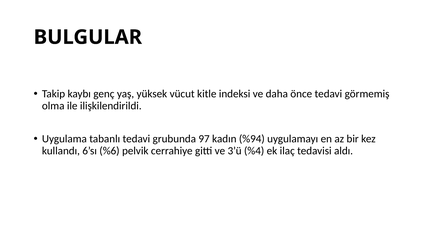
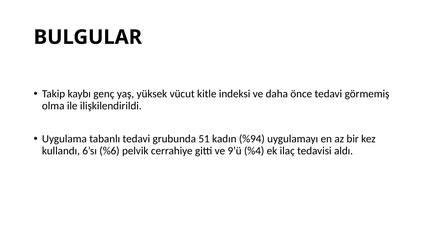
97: 97 -> 51 (204, 139)
3’ü: 3’ü -> 9’ü (235, 151)
